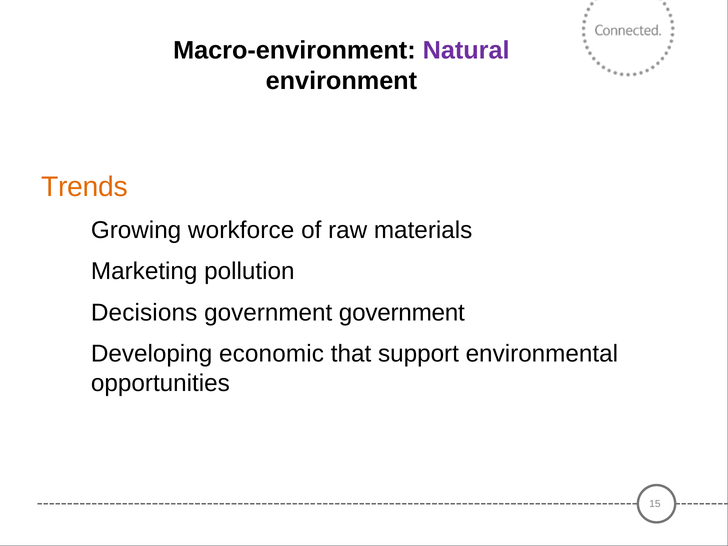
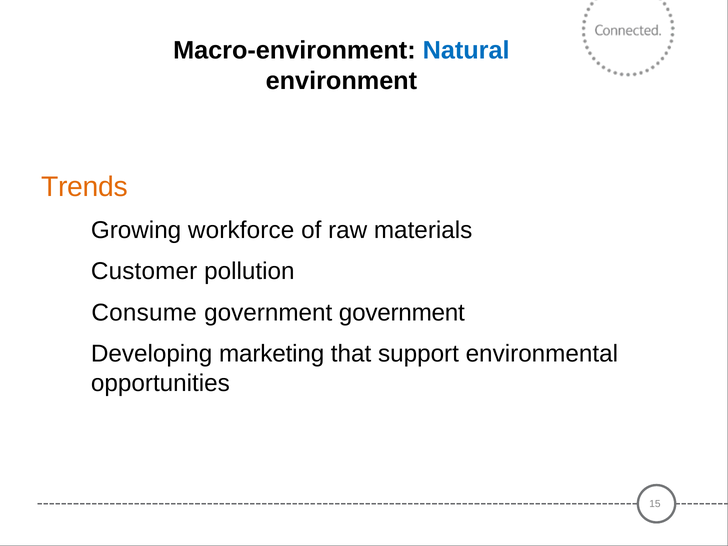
Natural colour: purple -> blue (466, 51)
Marketing: Marketing -> Customer (144, 271)
Decisions: Decisions -> Consume (144, 313)
economic: economic -> marketing (272, 354)
